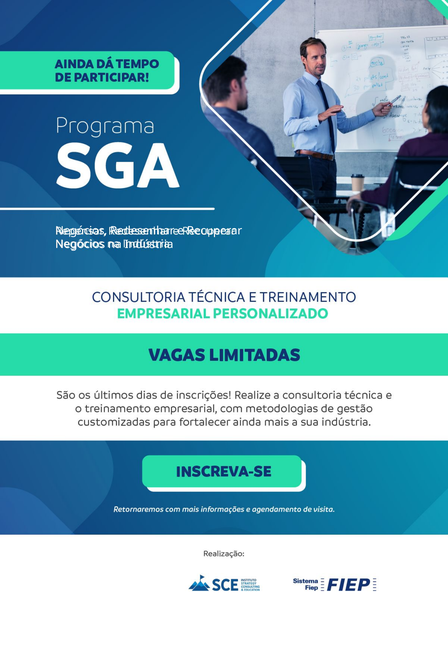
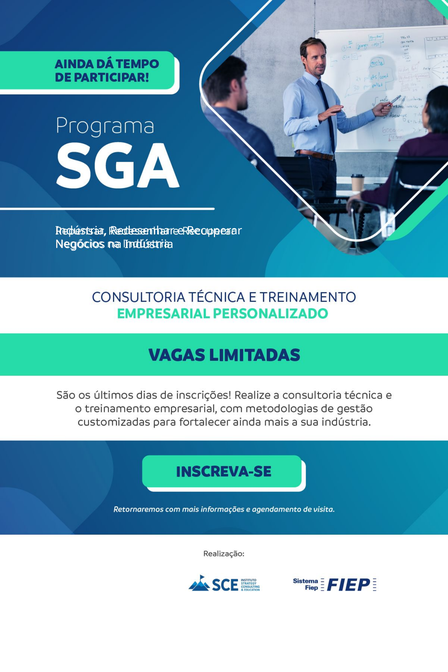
Negócios: Negócios -> Indústria (81, 231)
